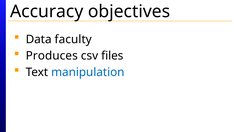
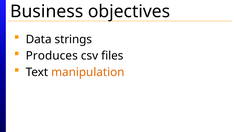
Accuracy: Accuracy -> Business (47, 11)
faculty: faculty -> strings (73, 39)
manipulation colour: blue -> orange (88, 72)
